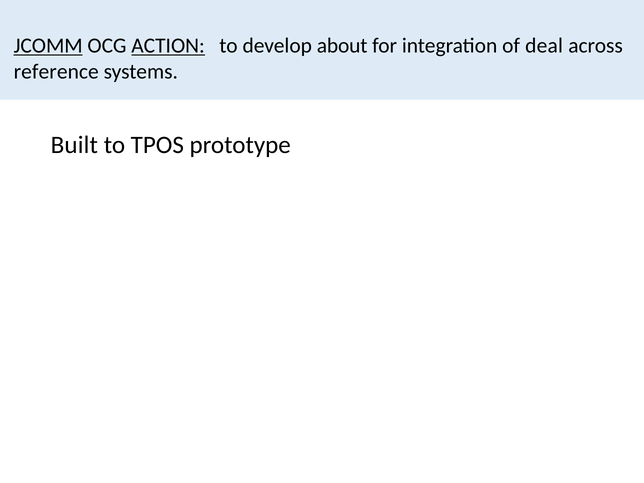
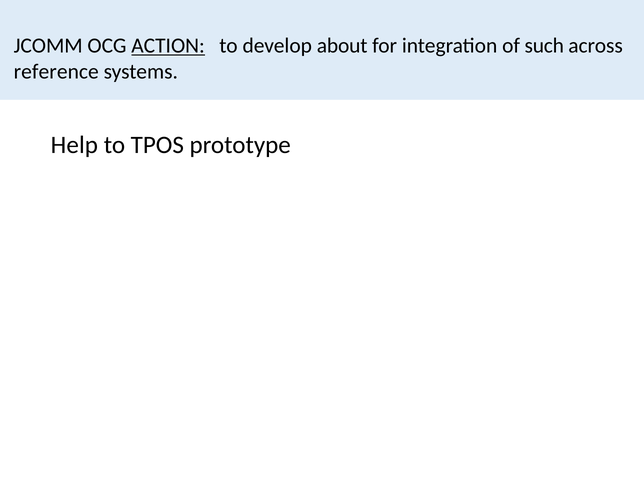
JCOMM underline: present -> none (48, 46)
deal: deal -> such (544, 46)
Built: Built -> Help (74, 145)
